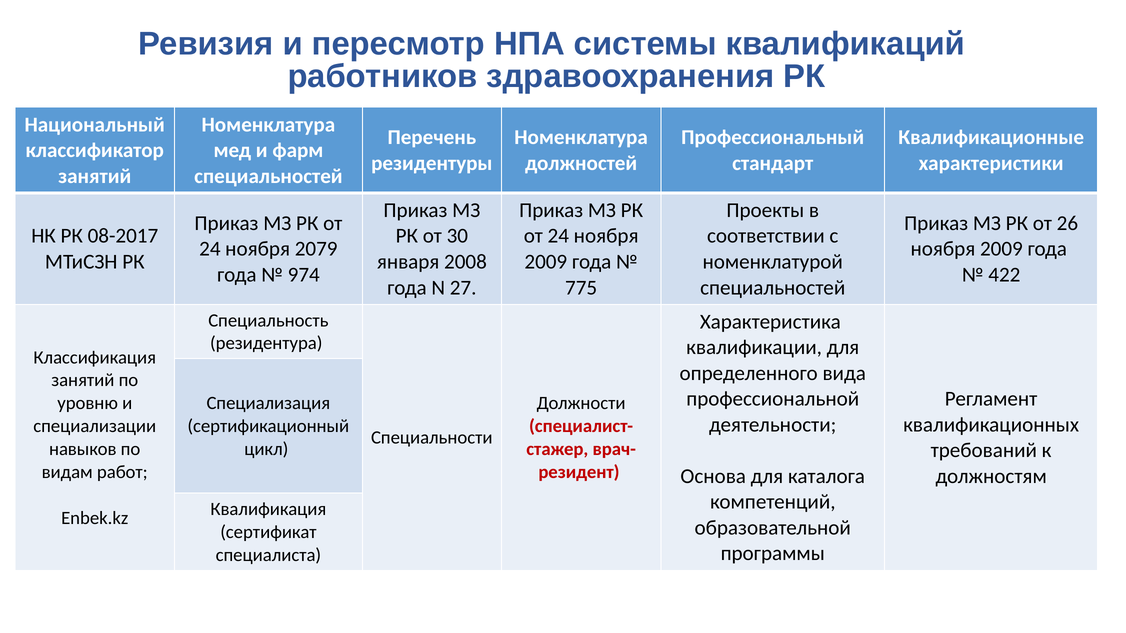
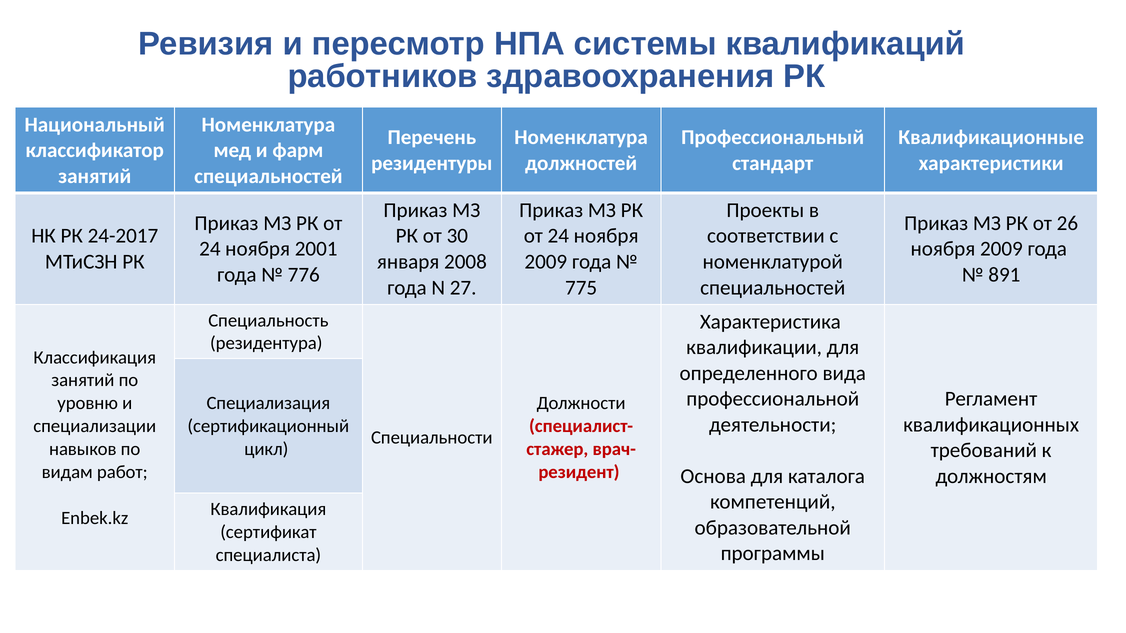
08-2017: 08-2017 -> 24-2017 (123, 236)
2079: 2079 -> 2001 (316, 249)
974: 974 -> 776 (304, 275)
422: 422 -> 891 (1004, 275)
